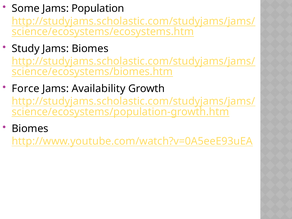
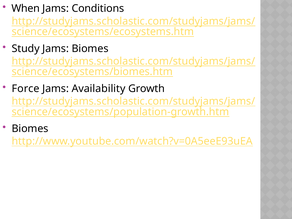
Some: Some -> When (26, 9)
Population: Population -> Conditions (98, 9)
